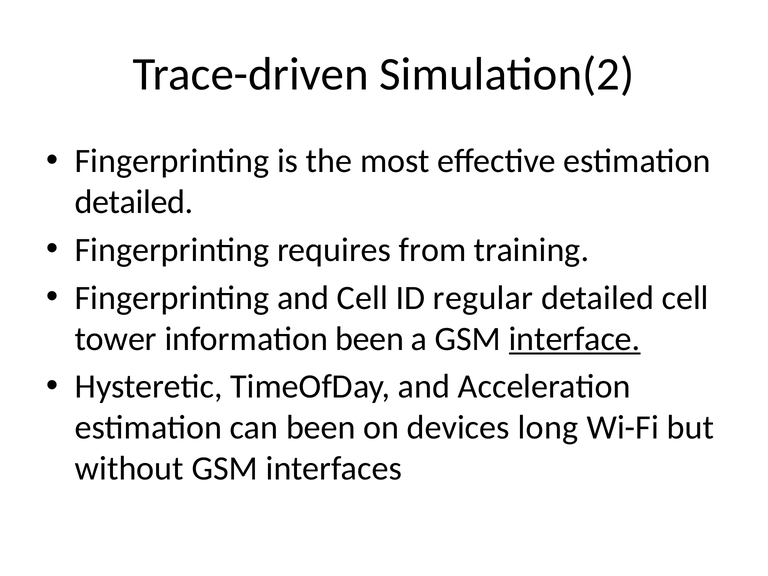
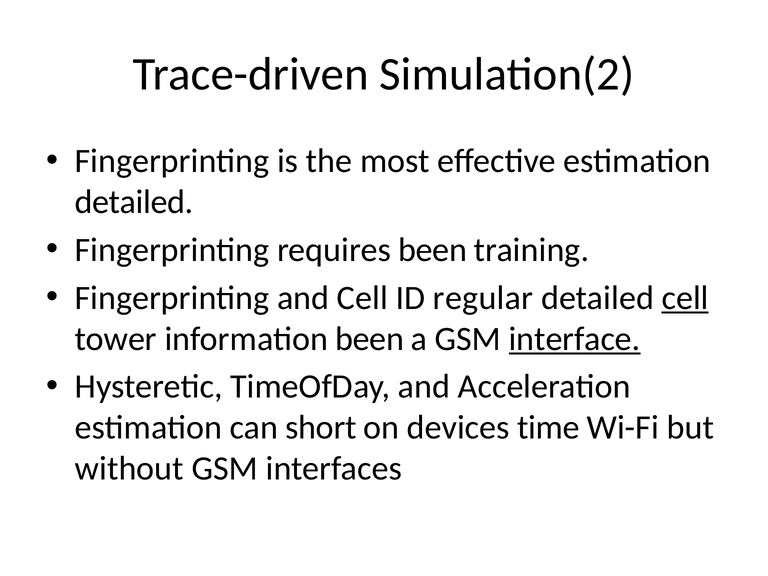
requires from: from -> been (433, 250)
cell underline: none -> present (685, 298)
can been: been -> short (321, 428)
long: long -> time (548, 428)
